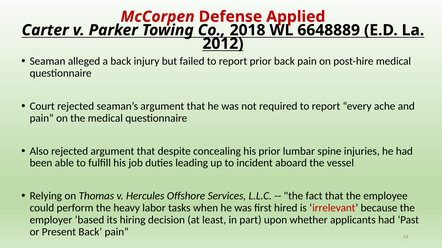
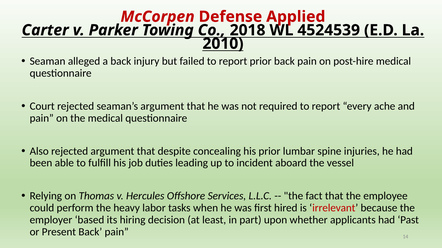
6648889: 6648889 -> 4524539 (329, 30)
2012: 2012 -> 2010 (223, 44)
